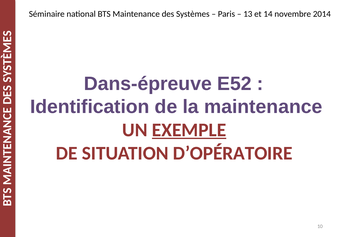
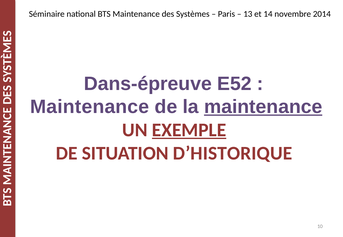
Identification: Identification -> Maintenance (90, 107)
maintenance underline: none -> present (263, 107)
D’OPÉRATOIRE: D’OPÉRATOIRE -> D’HISTORIQUE (233, 153)
